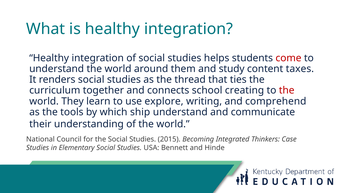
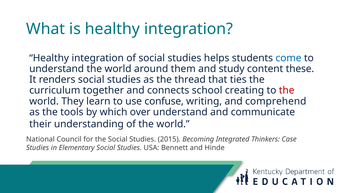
come colour: red -> blue (288, 58)
taxes: taxes -> these (300, 69)
explore: explore -> confuse (164, 102)
ship: ship -> over (140, 112)
